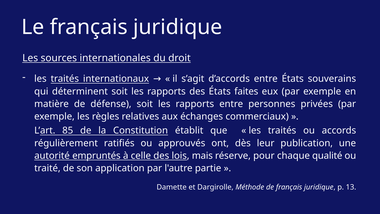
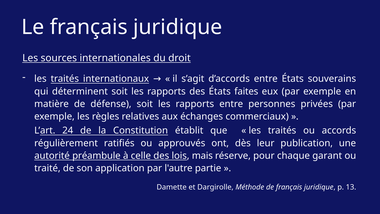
85: 85 -> 24 (68, 130)
empruntés: empruntés -> préambule (96, 156)
qualité: qualité -> garant (327, 156)
